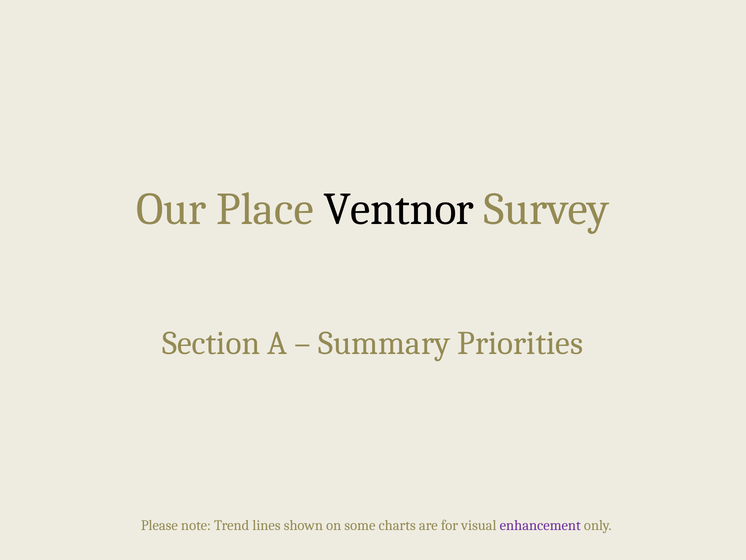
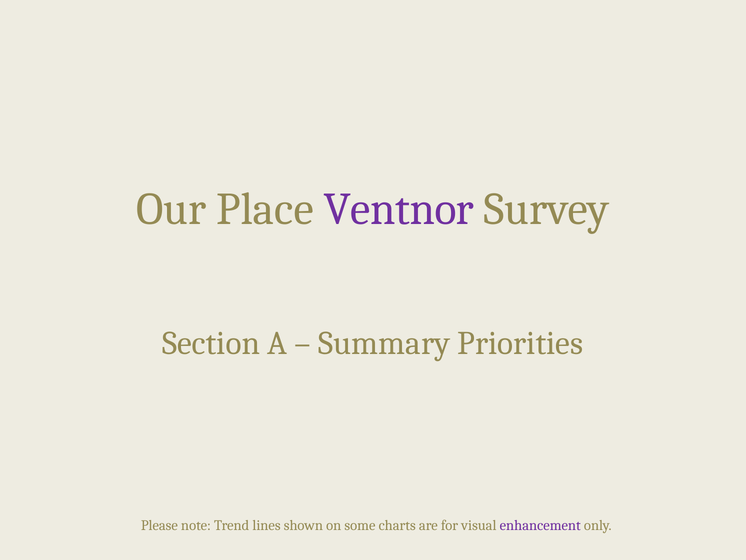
Ventnor colour: black -> purple (399, 209)
